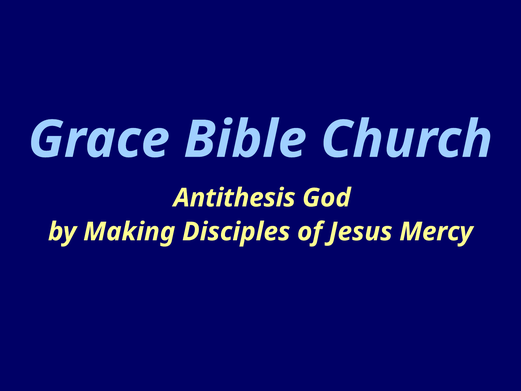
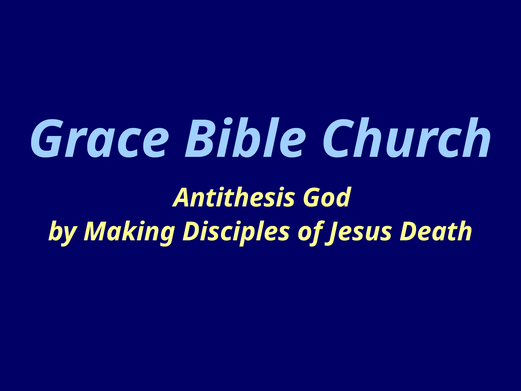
Mercy: Mercy -> Death (436, 232)
